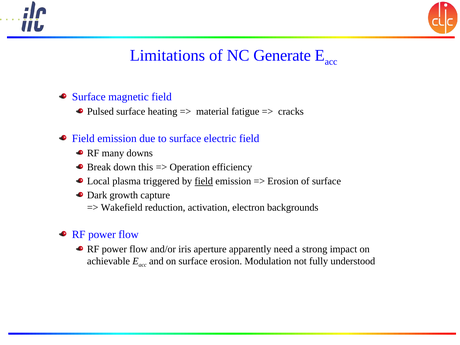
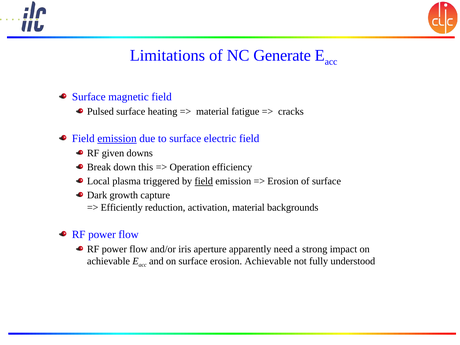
emission underline: none -> present (117, 138)
many: many -> given (113, 153)
Wakefield: Wakefield -> Efficiently (122, 207)
activation electron: electron -> material (249, 207)
erosion Modulation: Modulation -> Achievable (268, 261)
